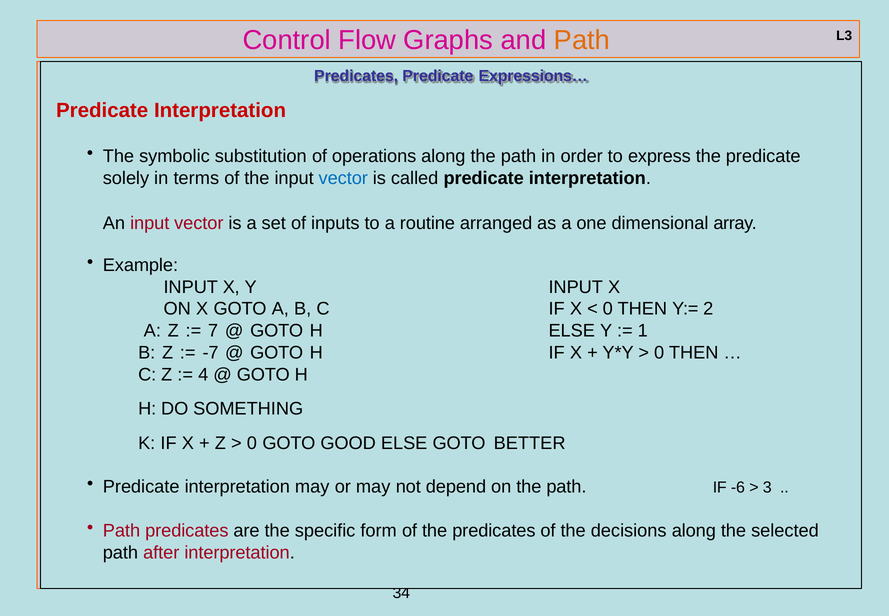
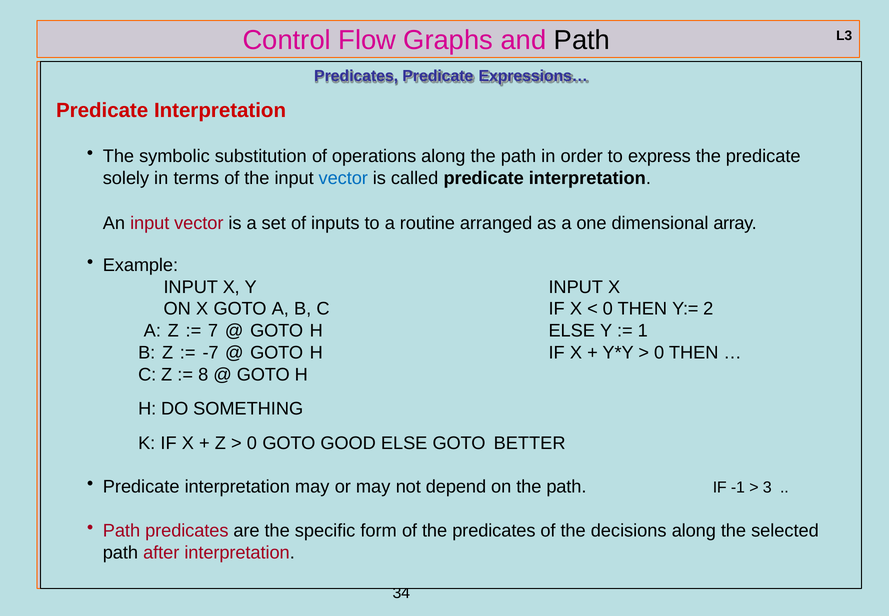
Path colour: orange -> black (582, 40)
4: 4 -> 8 (203, 374)
-6: -6 -> -1 (738, 487)
